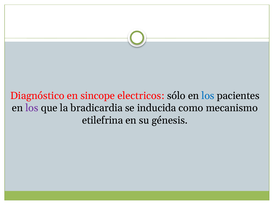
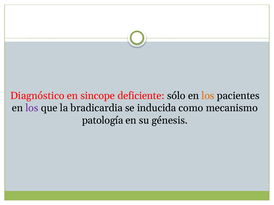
electricos: electricos -> deficiente (141, 96)
los colour: blue -> orange (208, 96)
etilefrina: etilefrina -> patología (103, 121)
